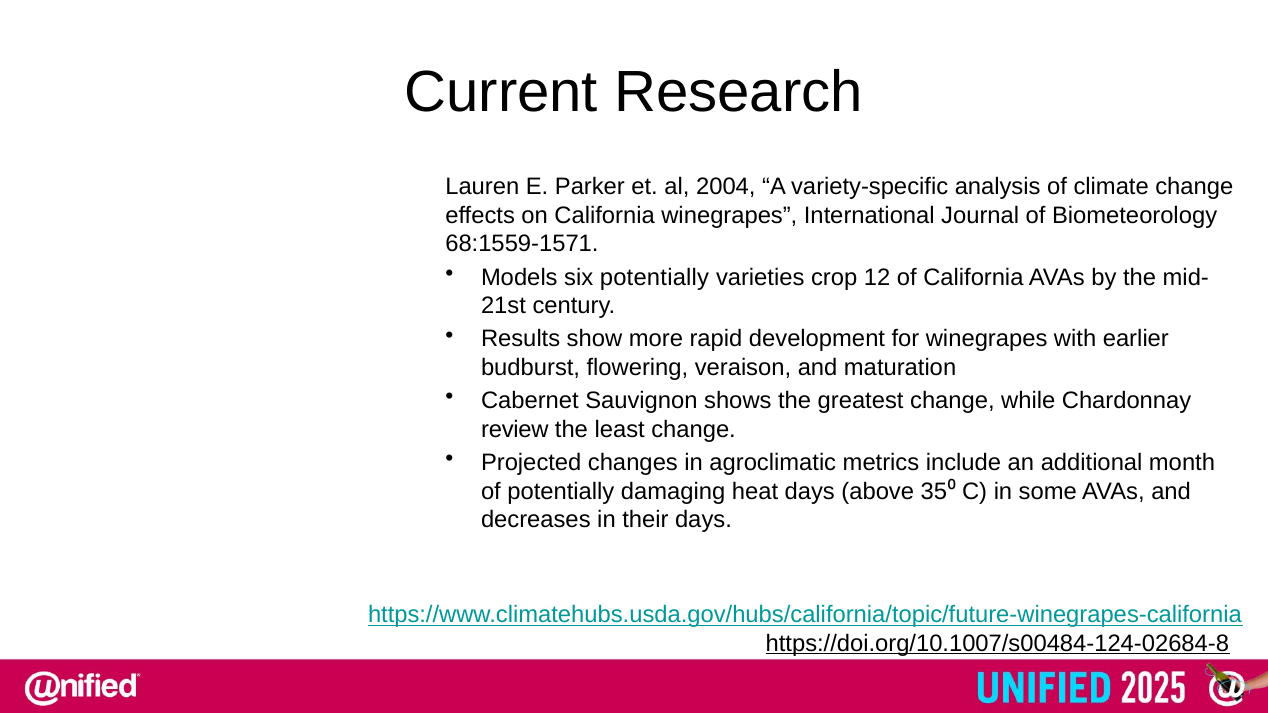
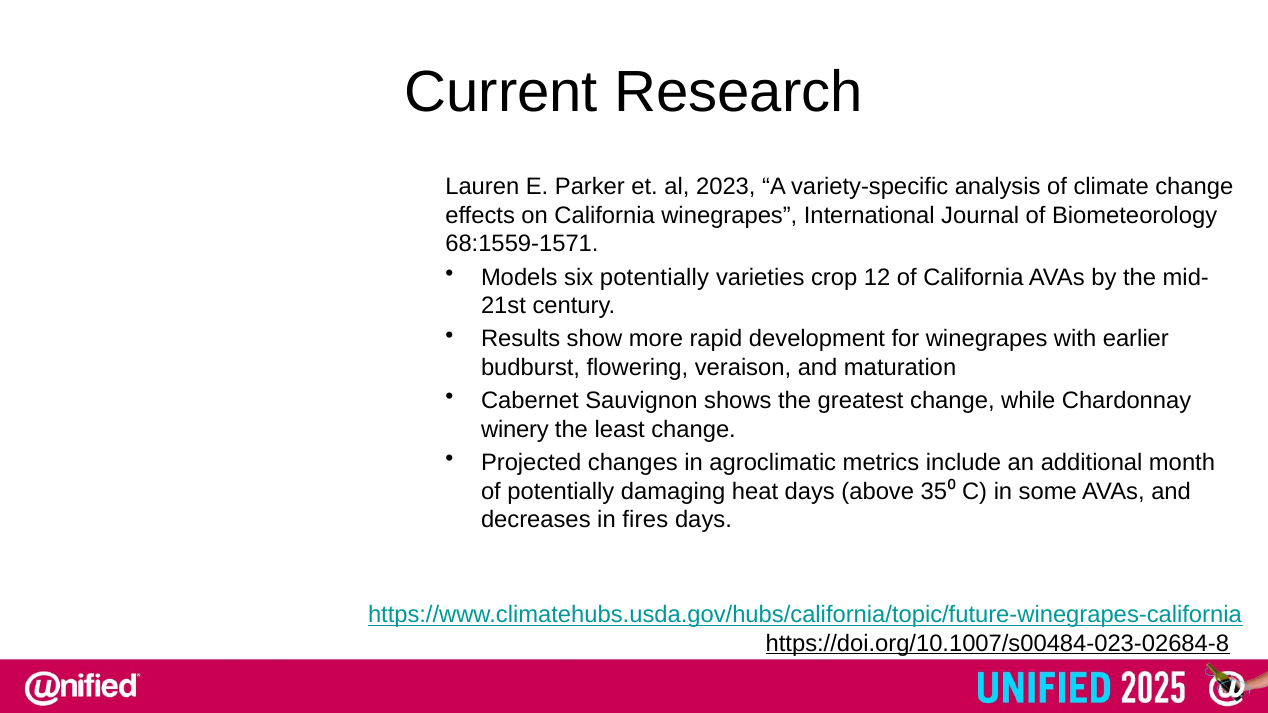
2004: 2004 -> 2023 (726, 187)
review: review -> winery (515, 430)
their: their -> fires (645, 520)
https://doi.org/10.1007/s00484-124-02684-8: https://doi.org/10.1007/s00484-124-02684-8 -> https://doi.org/10.1007/s00484-023-02684-8 (997, 643)
